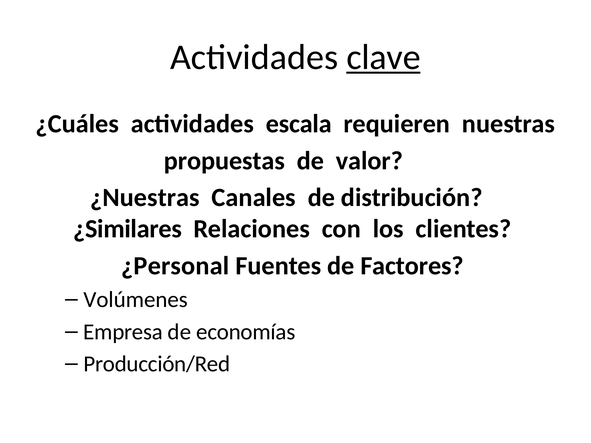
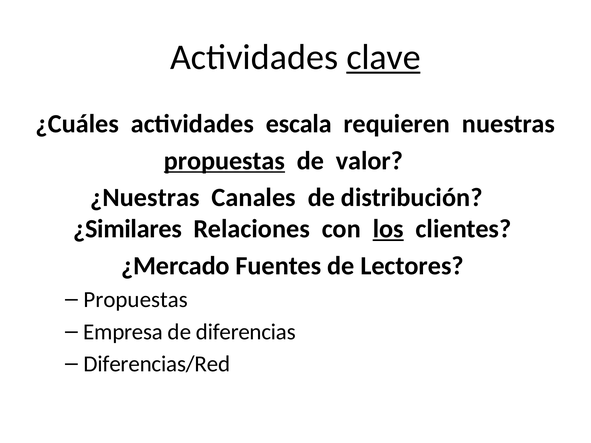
propuestas underline: none -> present (224, 161)
los underline: none -> present (388, 229)
¿Personal: ¿Personal -> ¿Mercado (175, 266)
Factores: Factores -> Lectores (412, 266)
Volúmenes: Volúmenes -> Propuestas (136, 300)
economías: economías -> diferencias (246, 332)
Producción/Red: Producción/Red -> Diferencias/Red (157, 364)
